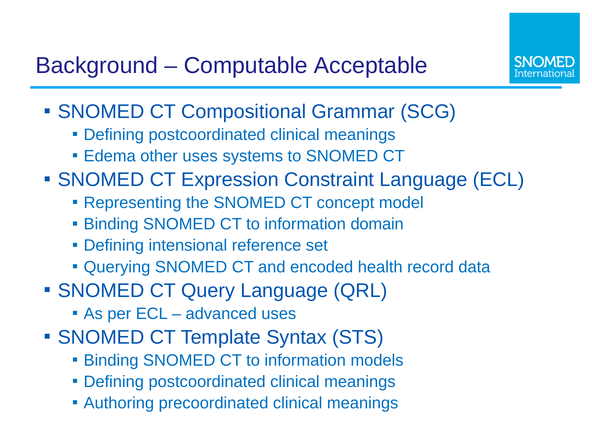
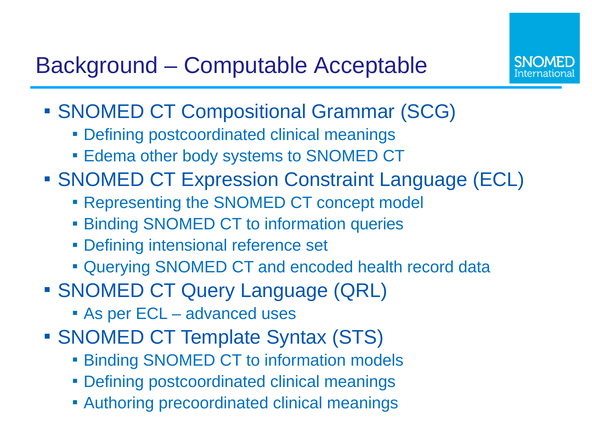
other uses: uses -> body (200, 156)
domain: domain -> queries (377, 224)
